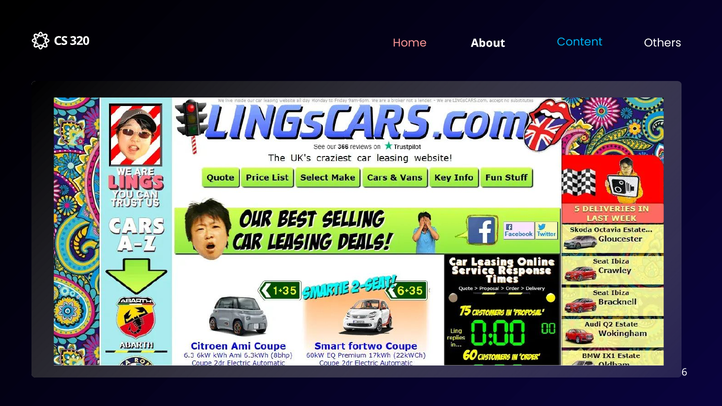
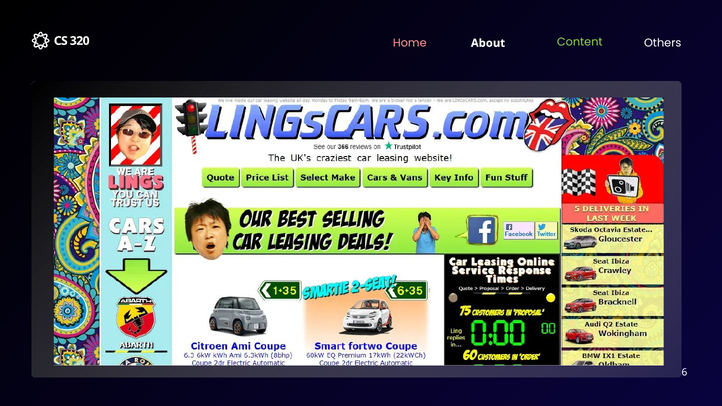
Content colour: light blue -> light green (580, 42)
